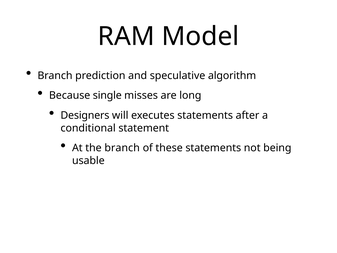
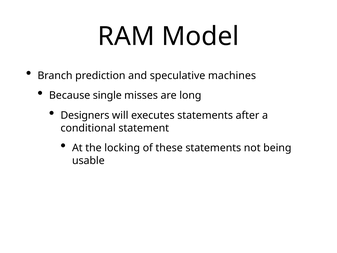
algorithm: algorithm -> machines (232, 76)
the branch: branch -> locking (122, 148)
